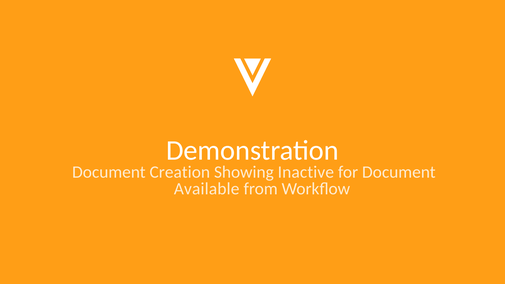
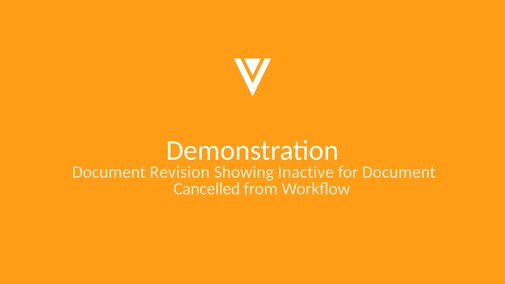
Creation: Creation -> Revision (180, 172)
Available: Available -> Cancelled (207, 189)
